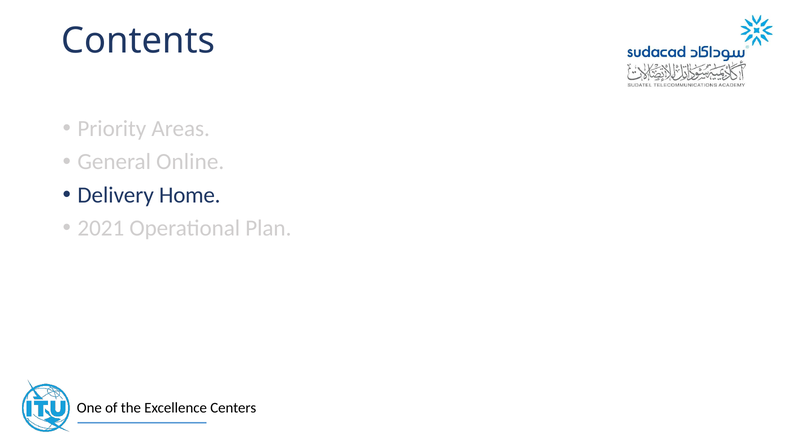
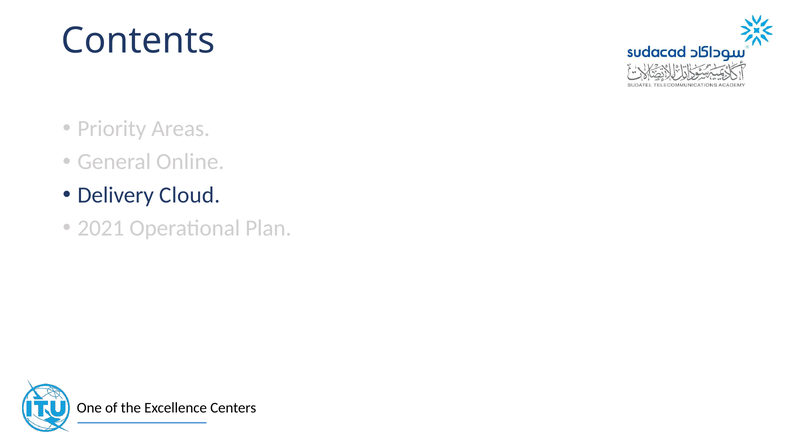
Home: Home -> Cloud (190, 195)
